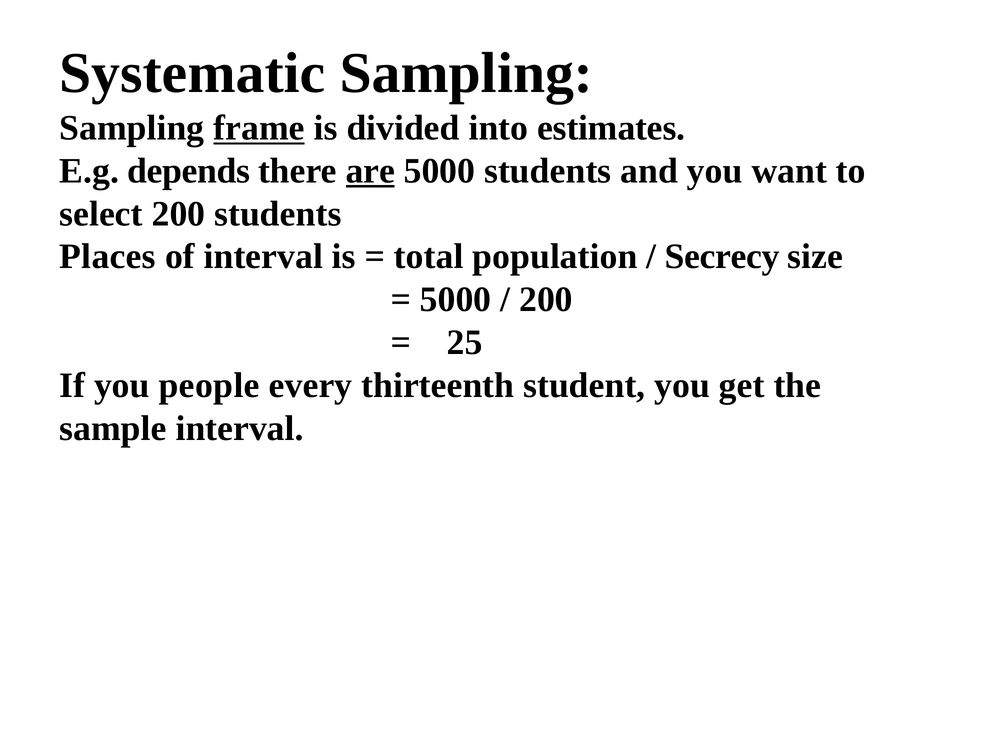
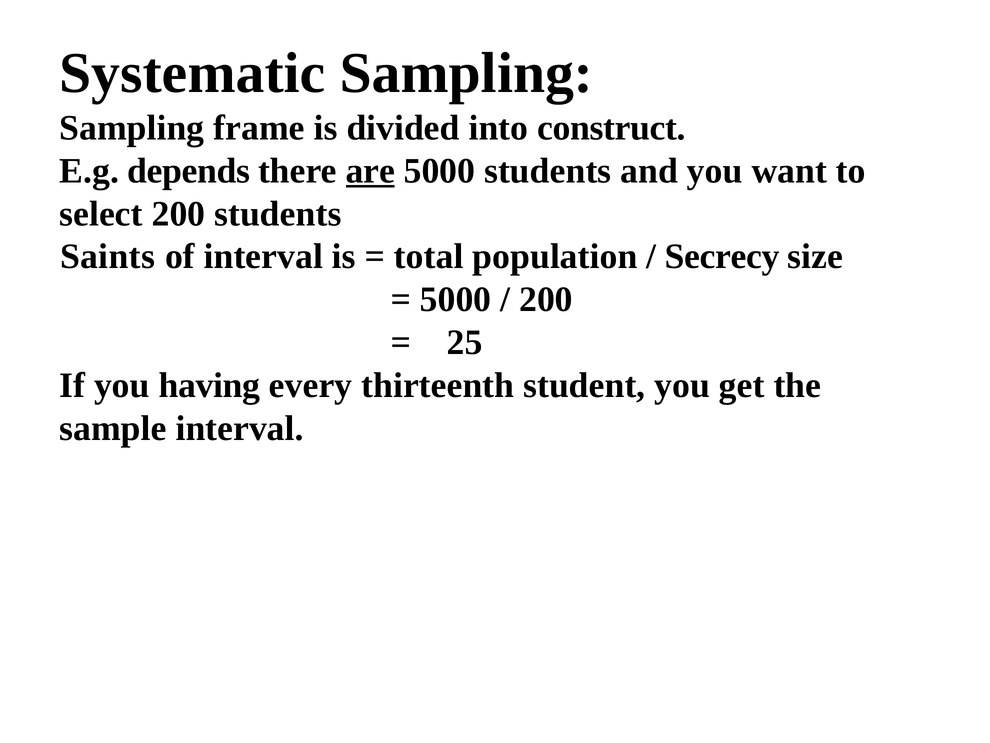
frame underline: present -> none (259, 128)
estimates: estimates -> construct (611, 128)
Places: Places -> Saints (108, 257)
people: people -> having (209, 385)
